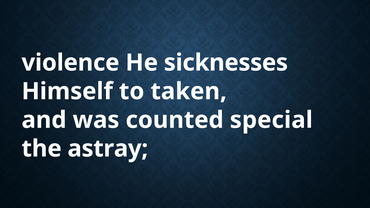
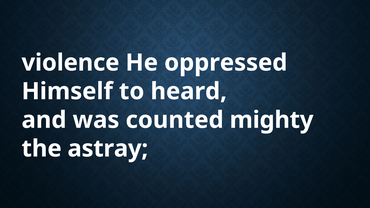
sicknesses: sicknesses -> oppressed (226, 63)
taken: taken -> heard (189, 91)
special: special -> mighty (272, 120)
